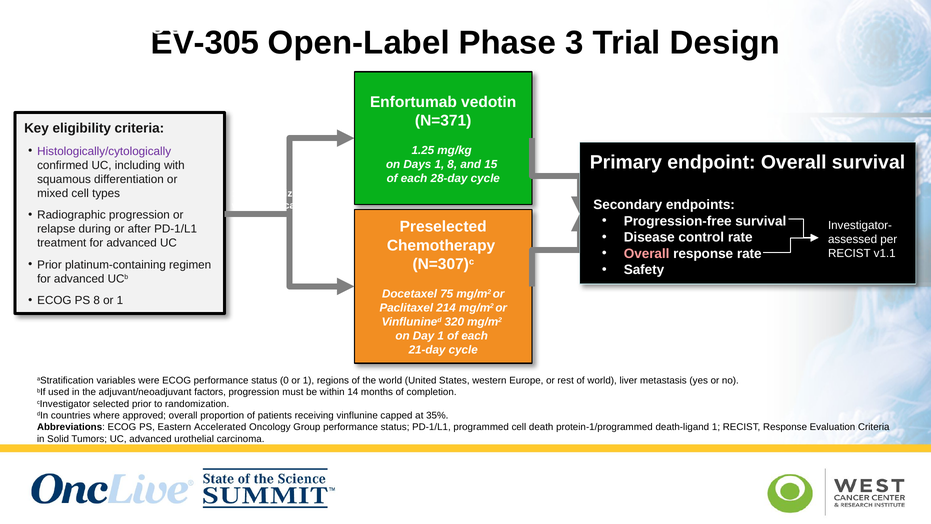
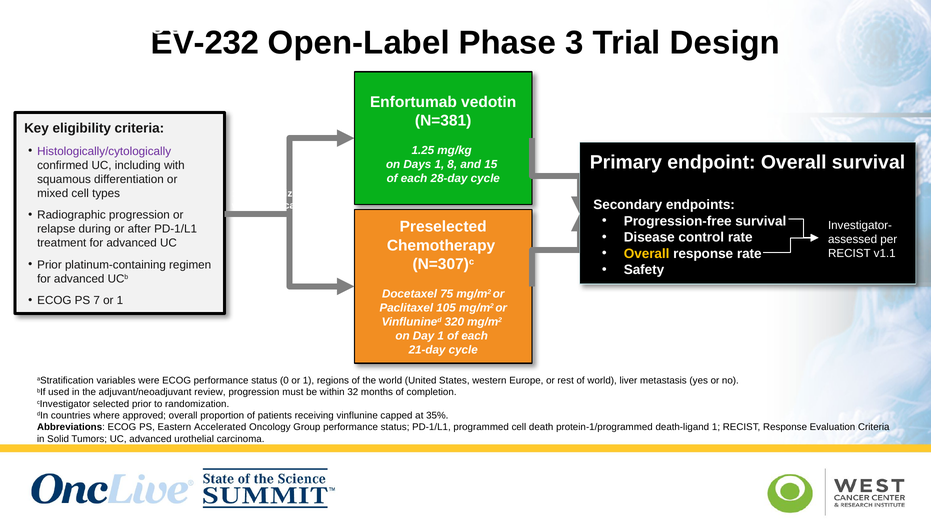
EV-305: EV-305 -> EV-232 (205, 43)
N=371: N=371 -> N=381 (443, 121)
Overall colour: pink -> yellow (647, 254)
PS 8: 8 -> 7 (97, 301)
214: 214 -> 105 (446, 308)
factors: factors -> review (210, 392)
14: 14 -> 32 (353, 392)
